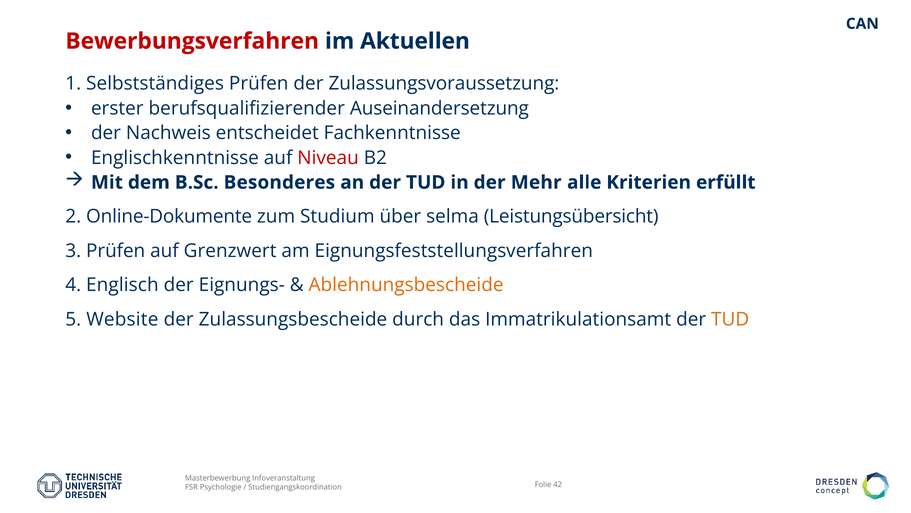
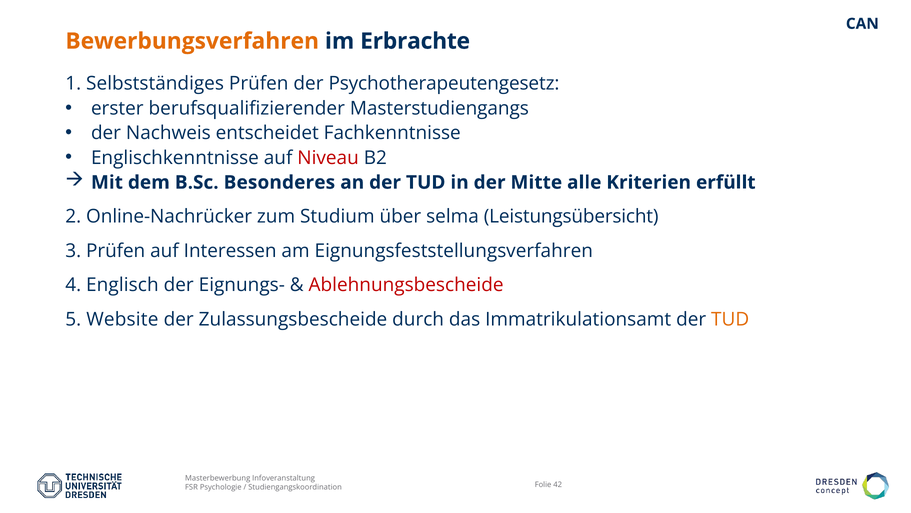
Bewerbungsverfahren colour: red -> orange (192, 41)
Aktuellen: Aktuellen -> Erbrachte (415, 41)
Zulassungsvoraussetzung: Zulassungsvoraussetzung -> Psychotherapeutengesetz (444, 84)
Auseinandersetzung: Auseinandersetzung -> Masterstudiengangs (439, 108)
Mehr: Mehr -> Mitte (536, 182)
Online-Dokumente: Online-Dokumente -> Online-Nachrücker (169, 216)
Grenzwert: Grenzwert -> Interessen (230, 251)
Ablehnungsbescheide colour: orange -> red (406, 285)
